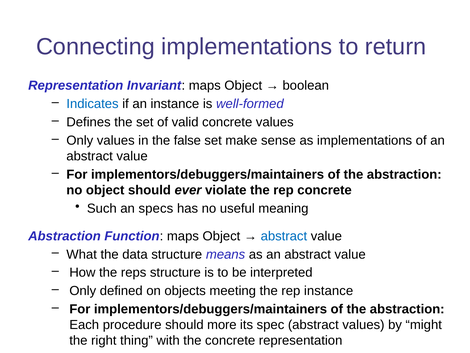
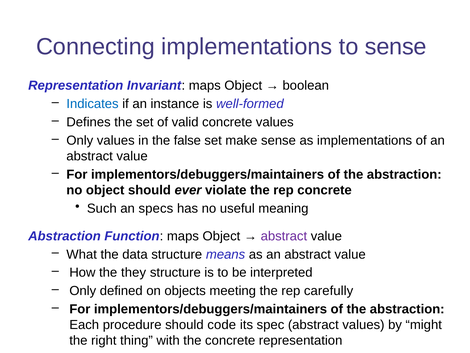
to return: return -> sense (396, 47)
abstract colour: blue -> purple (284, 236)
reps: reps -> they (134, 272)
rep instance: instance -> carefully (329, 291)
more: more -> code (222, 325)
